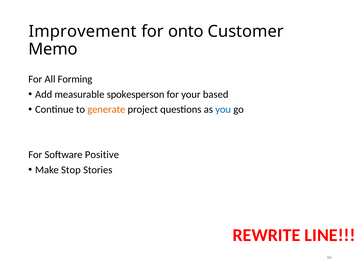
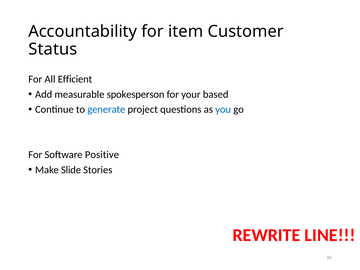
Improvement: Improvement -> Accountability (83, 31)
onto: onto -> item (186, 31)
Memo: Memo -> Status (53, 49)
Forming: Forming -> Efficient (75, 79)
generate colour: orange -> blue (106, 109)
Stop: Stop -> Slide (71, 170)
